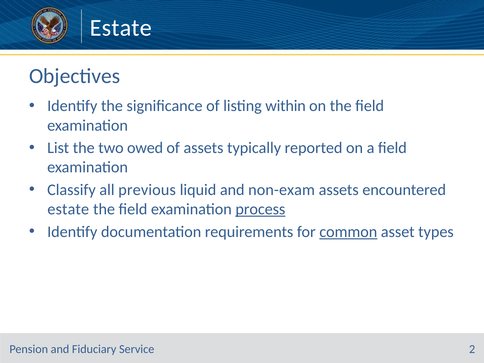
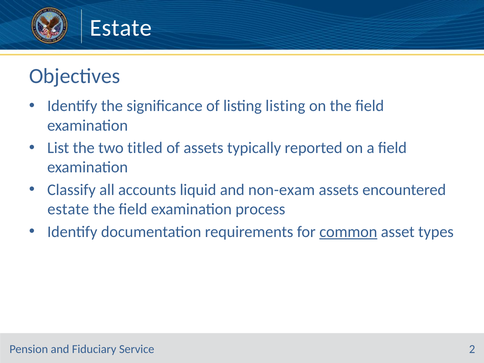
listing within: within -> listing (285, 106)
owed: owed -> titled (145, 148)
previous: previous -> accounts (147, 190)
process underline: present -> none (260, 209)
